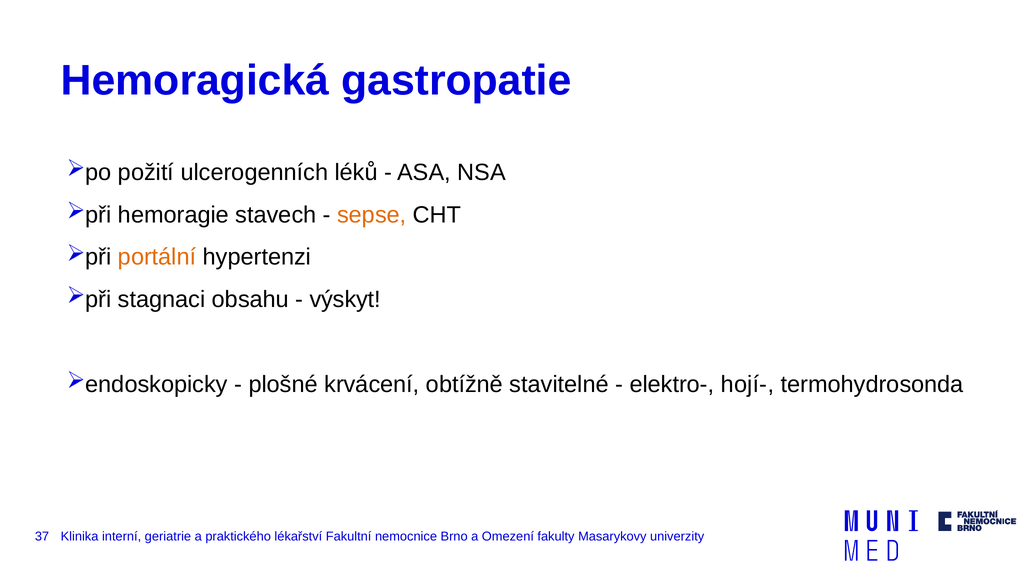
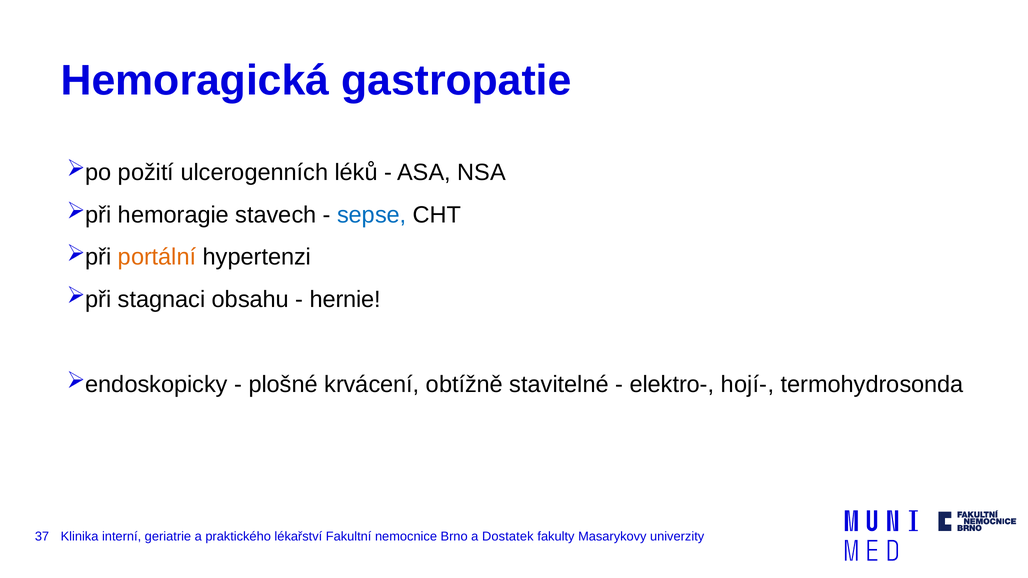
sepse colour: orange -> blue (372, 215)
výskyt: výskyt -> hernie (345, 300)
Omezení: Omezení -> Dostatek (508, 537)
